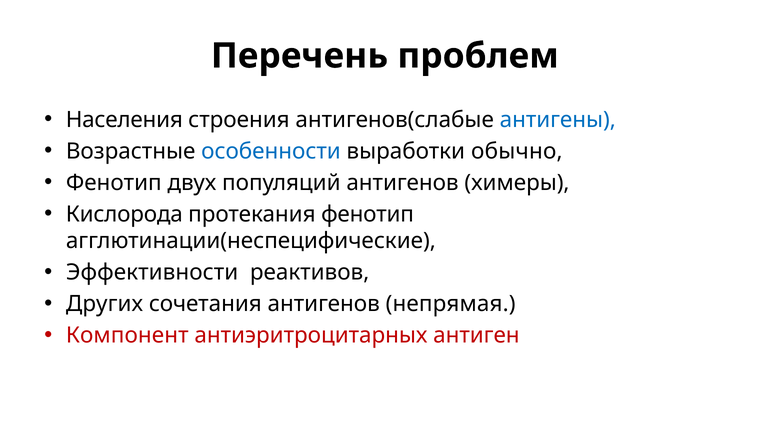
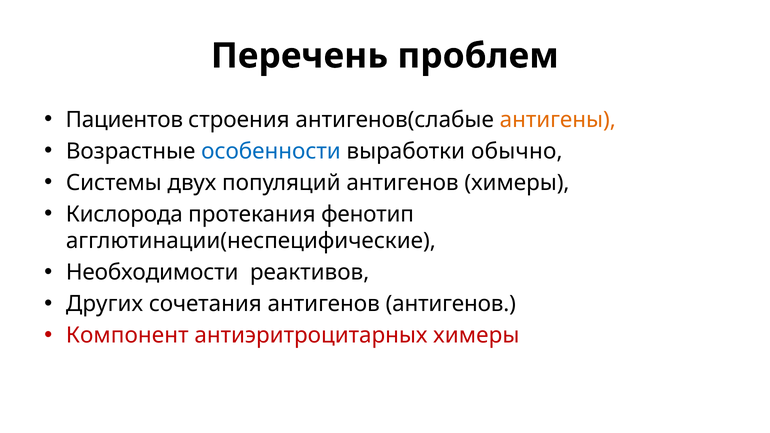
Населения: Населения -> Пациентов (124, 120)
антигены colour: blue -> orange (558, 120)
Фенотип: Фенотип -> Системы (114, 183)
Эффективности: Эффективности -> Необходимости (152, 273)
антигенов непрямая: непрямая -> антигенов (451, 304)
антиэритроцитарных антиген: антиген -> химеры (476, 336)
